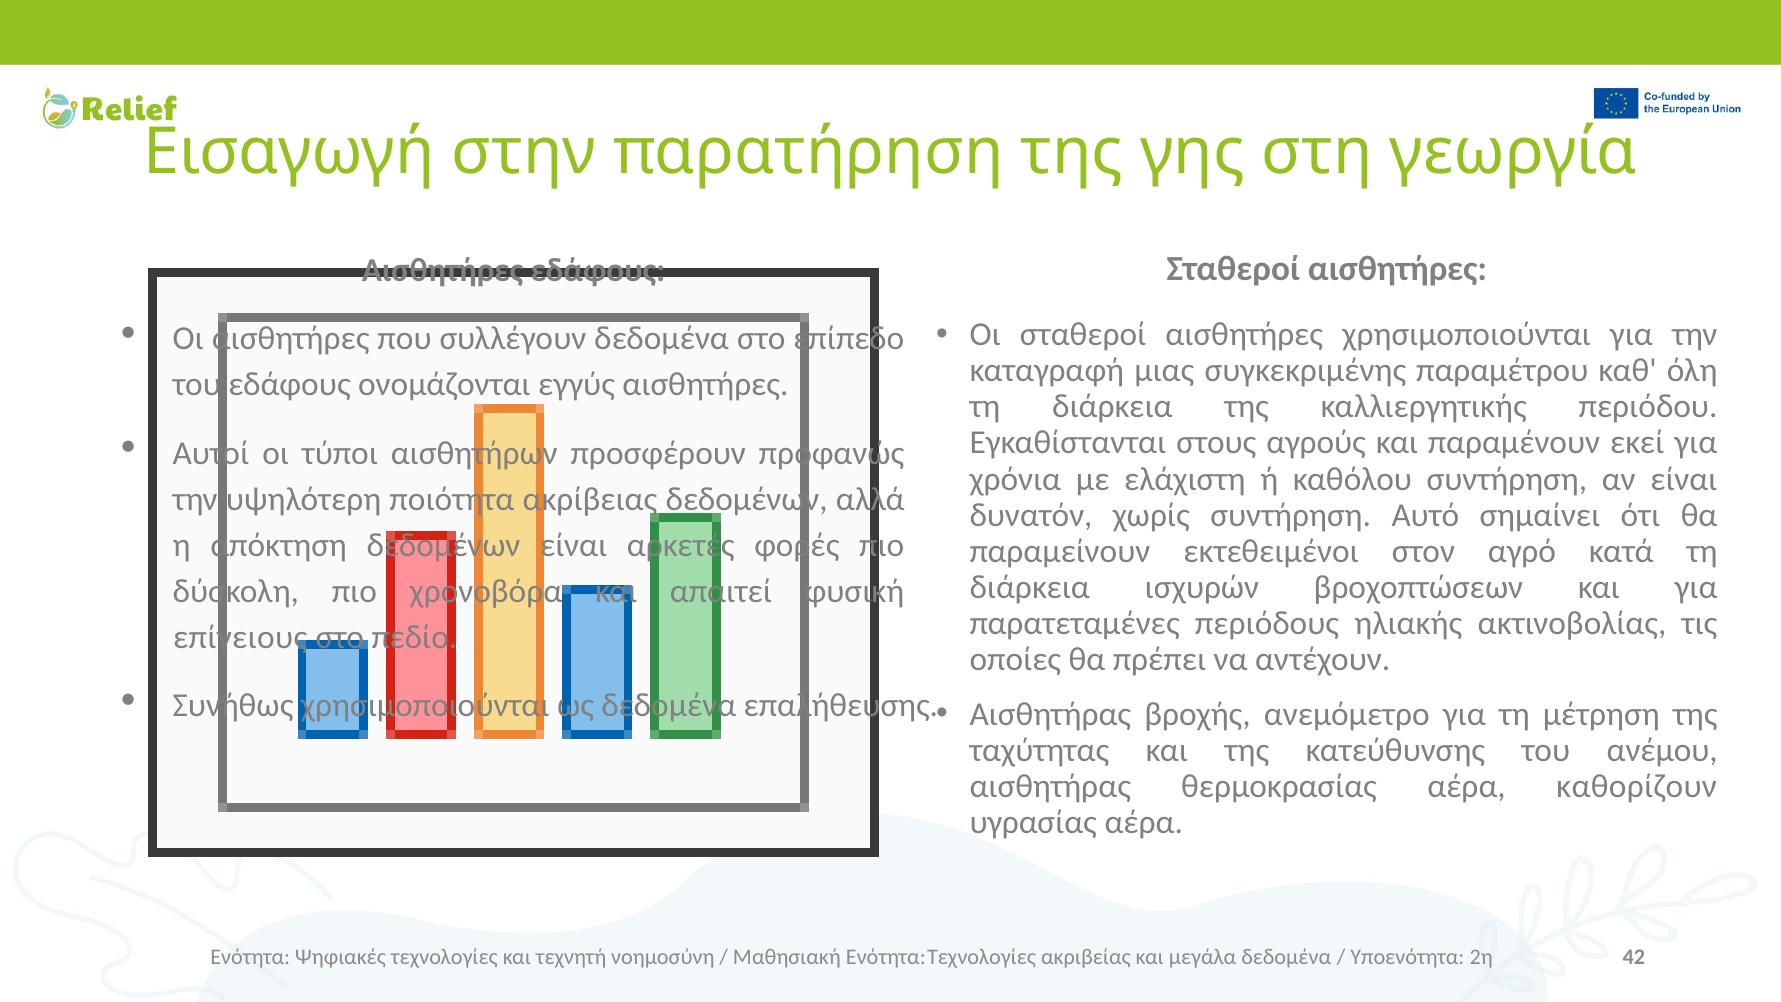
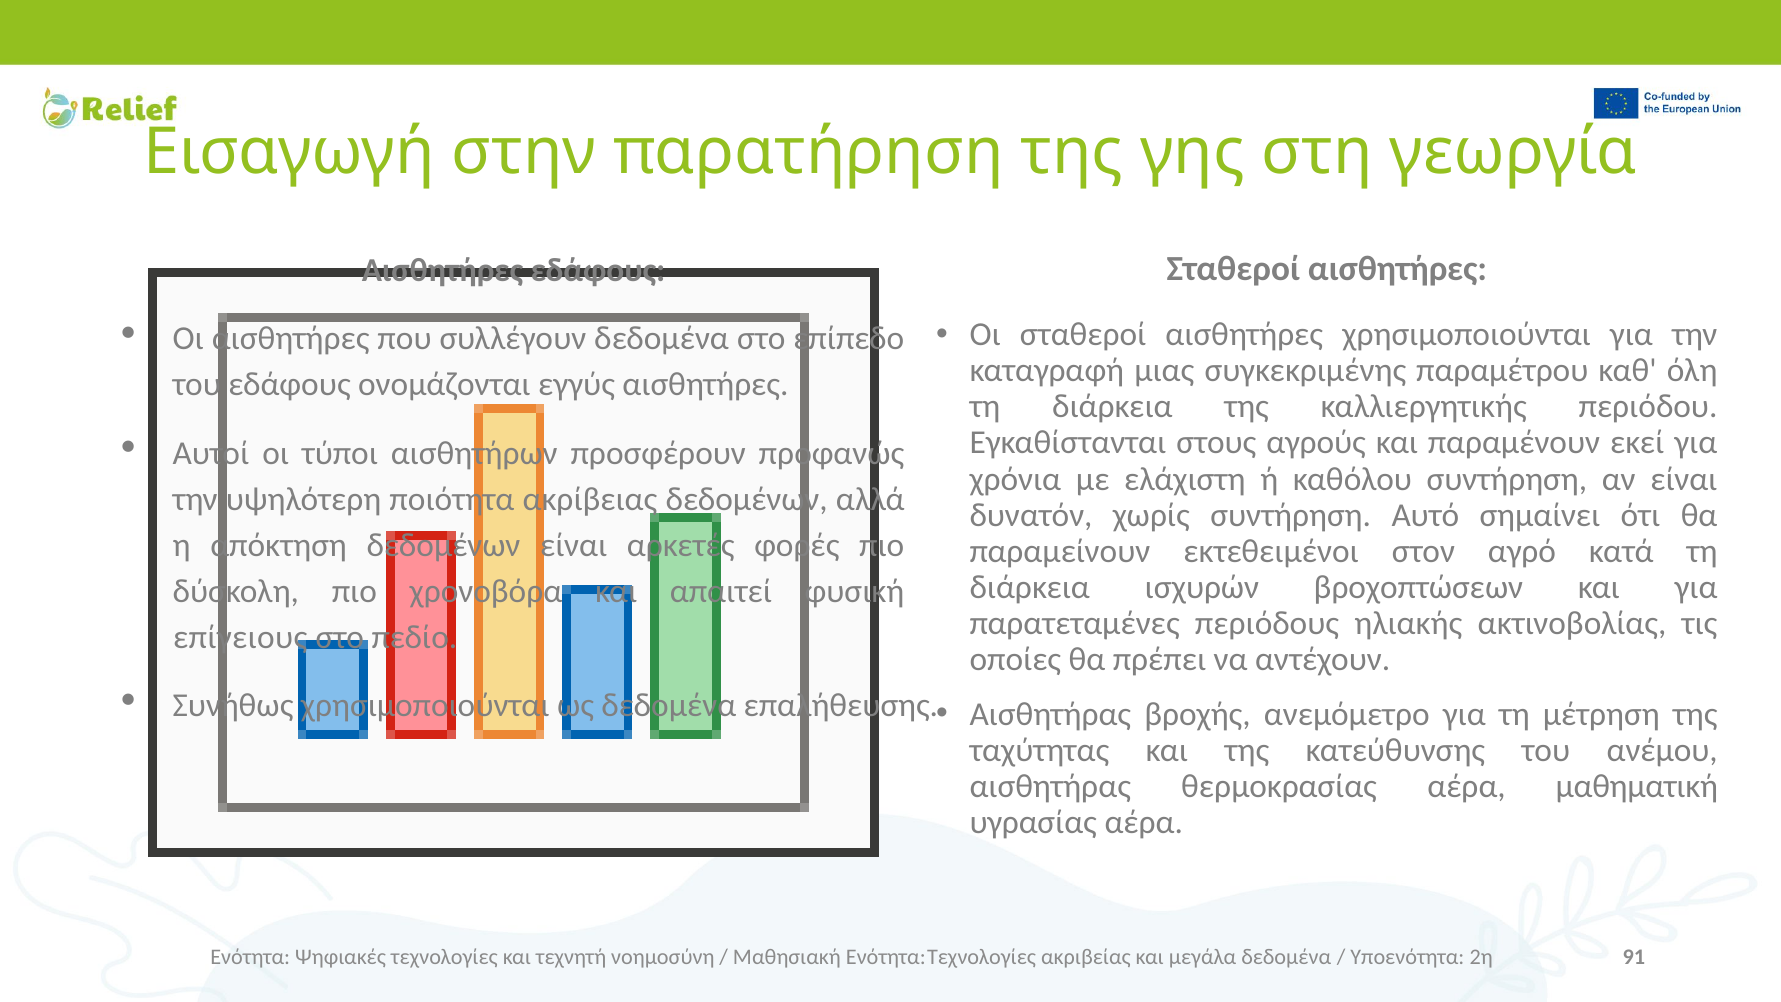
καθορίζουν: καθορίζουν -> μαθηματική (1637, 786)
42: 42 -> 91 (1634, 956)
